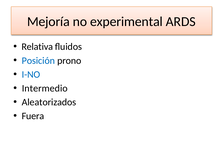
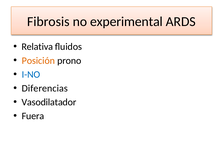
Mejoría: Mejoría -> Fibrosis (48, 22)
Posición colour: blue -> orange (38, 61)
Intermedio: Intermedio -> Diferencias (45, 88)
Aleatorizados: Aleatorizados -> Vasodilatador (49, 102)
